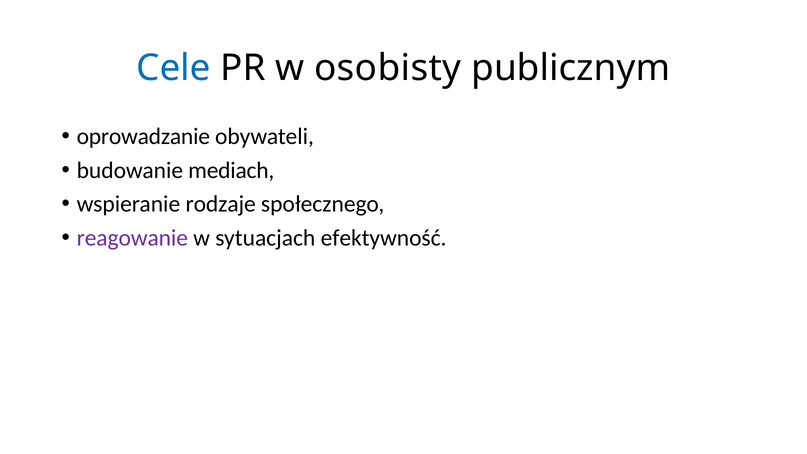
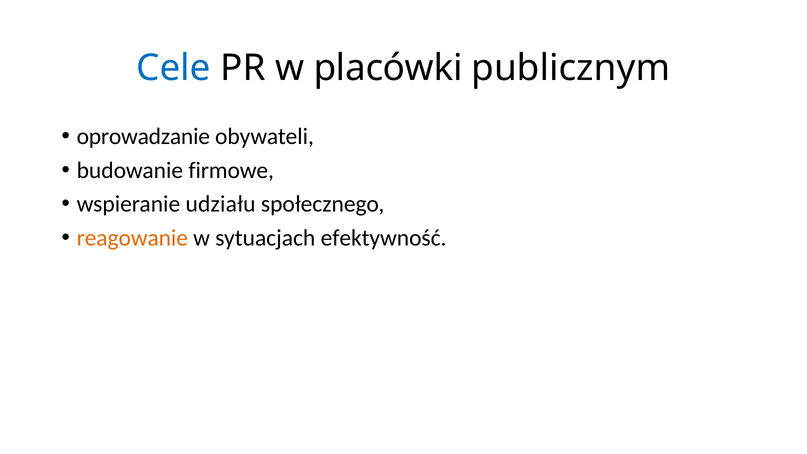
osobisty: osobisty -> placówki (388, 68)
mediach: mediach -> firmowe (231, 170)
rodzaje: rodzaje -> udziału (221, 204)
reagowanie colour: purple -> orange (132, 238)
